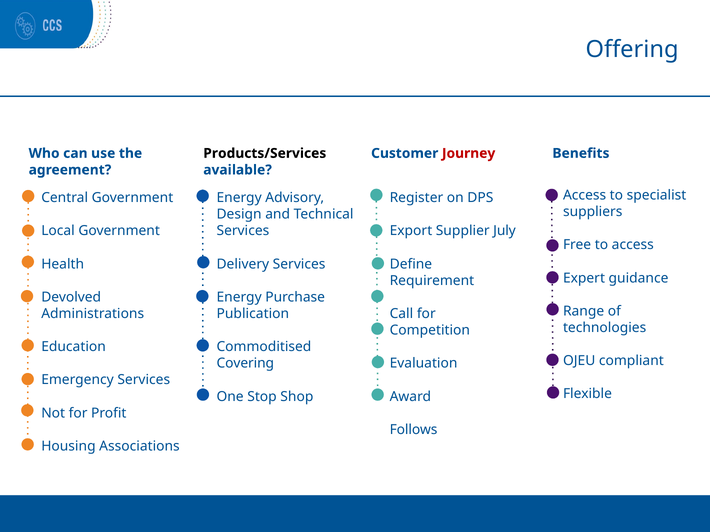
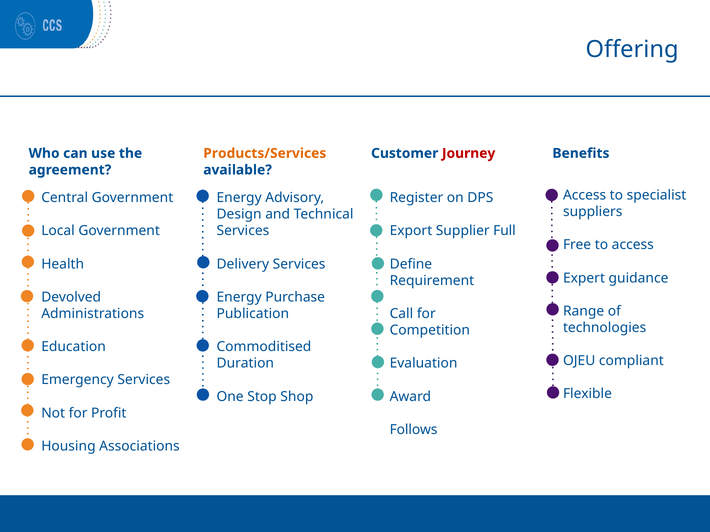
Products/Services colour: black -> orange (265, 153)
July: July -> Full (504, 231)
Covering: Covering -> Duration (245, 364)
